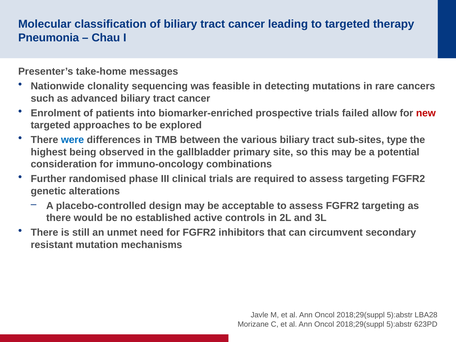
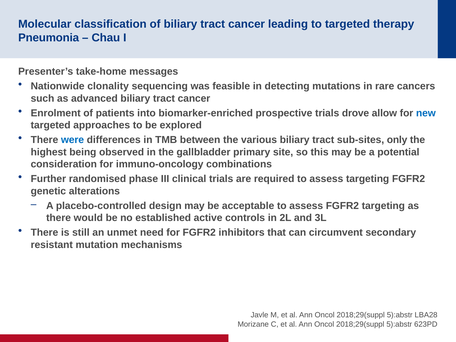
failed: failed -> drove (356, 113)
new colour: red -> blue (426, 113)
type: type -> only (397, 140)
